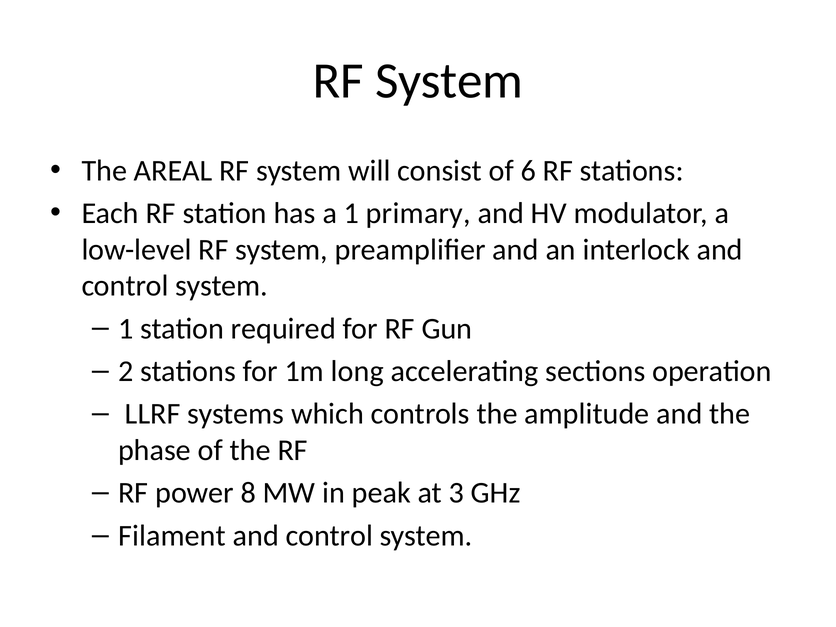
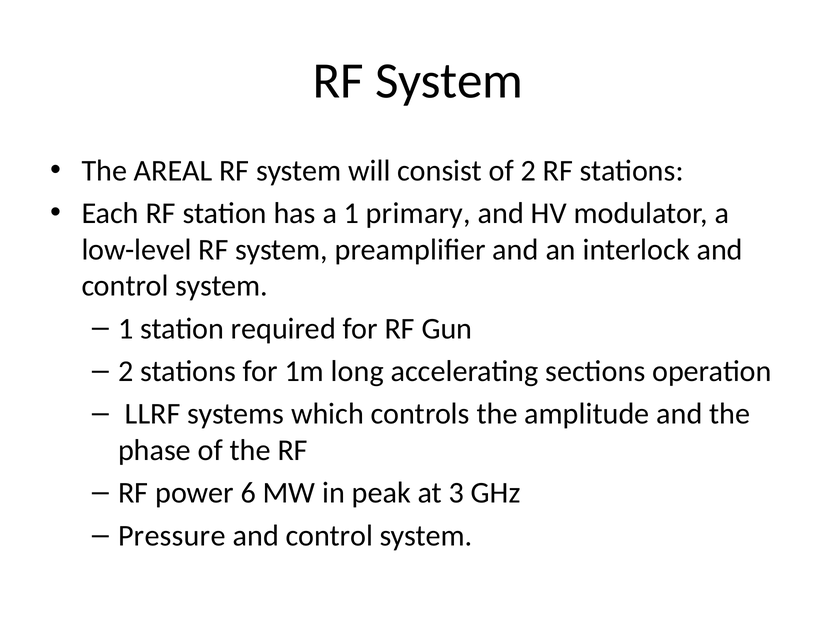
of 6: 6 -> 2 (528, 171)
8: 8 -> 6 (248, 493)
Filament: Filament -> Pressure (172, 536)
